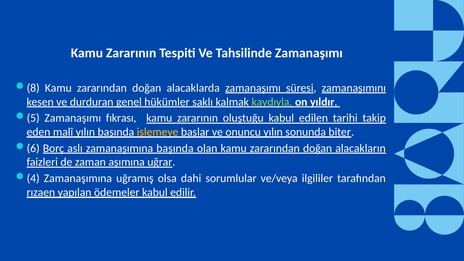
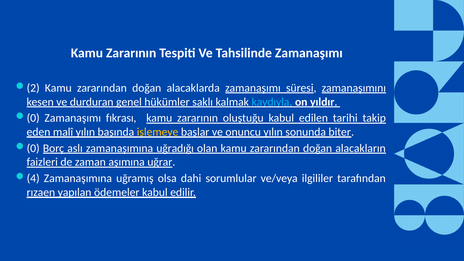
8: 8 -> 2 (33, 88)
kaydıyla colour: light green -> light blue (272, 102)
5: 5 -> 0 (33, 118)
6: 6 -> 0 (33, 148)
zamanaşımına başında: başında -> uğradığı (175, 148)
